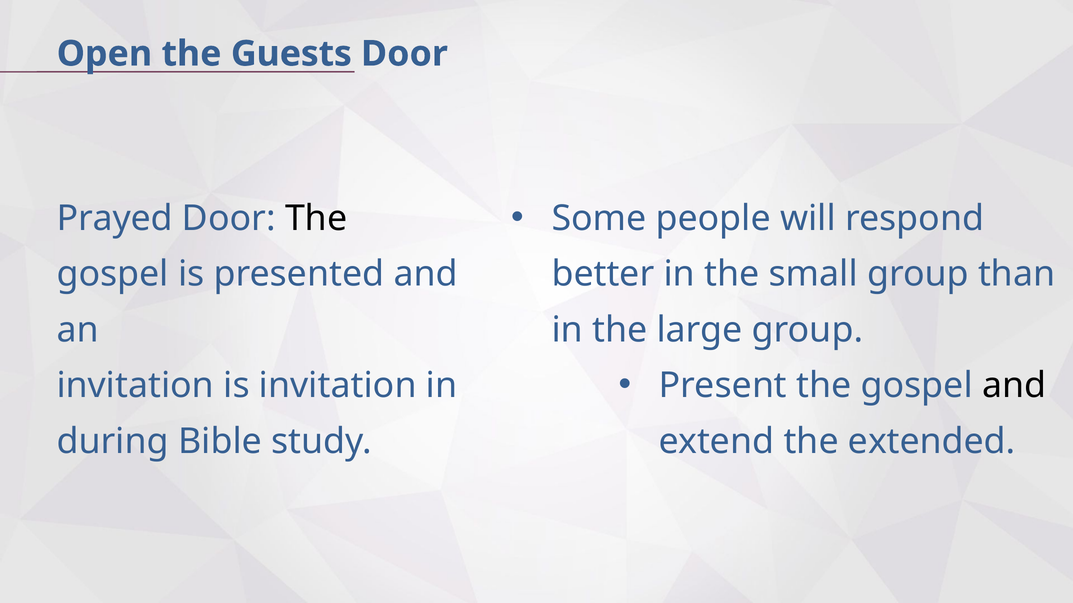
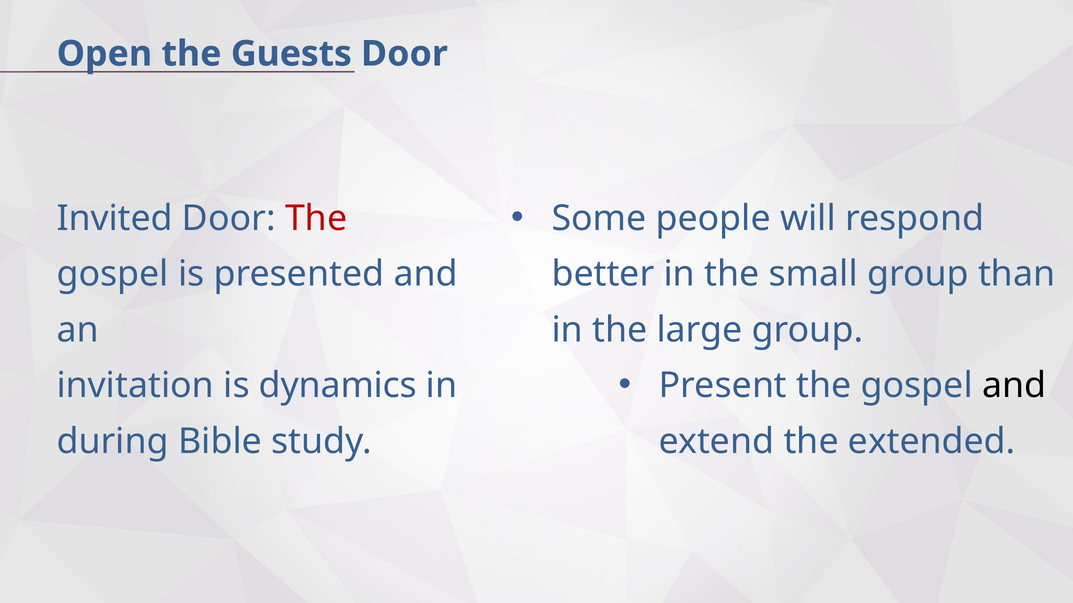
Prayed: Prayed -> Invited (115, 219)
The colour: black -> red (316, 219)
is invitation: invitation -> dynamics (338, 386)
